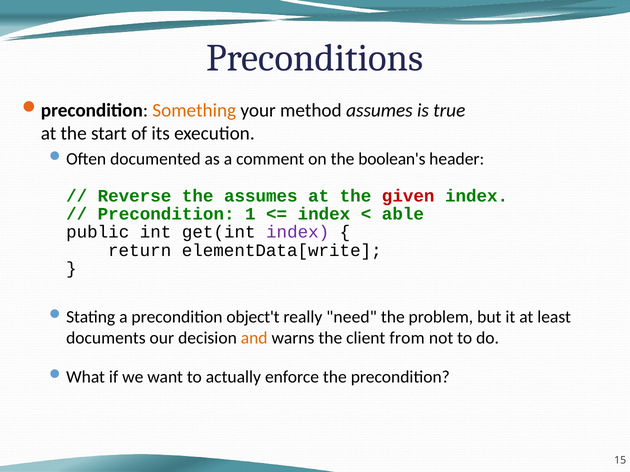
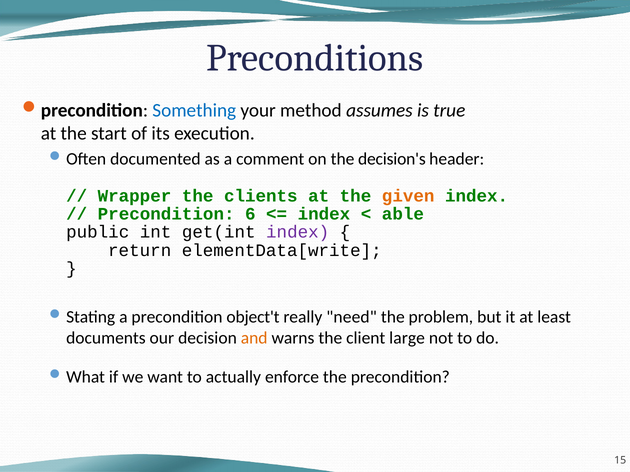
Something colour: orange -> blue (194, 111)
boolean's: boolean's -> decision's (392, 159)
Reverse: Reverse -> Wrapper (134, 196)
the assumes: assumes -> clients (261, 196)
given colour: red -> orange (408, 196)
1: 1 -> 6 (250, 214)
from: from -> large (407, 338)
